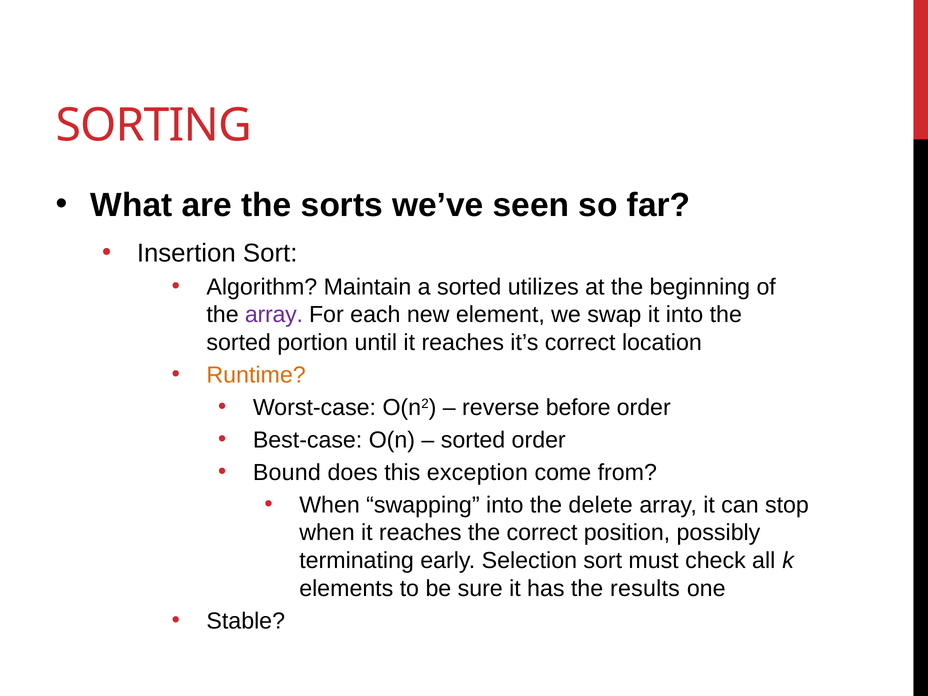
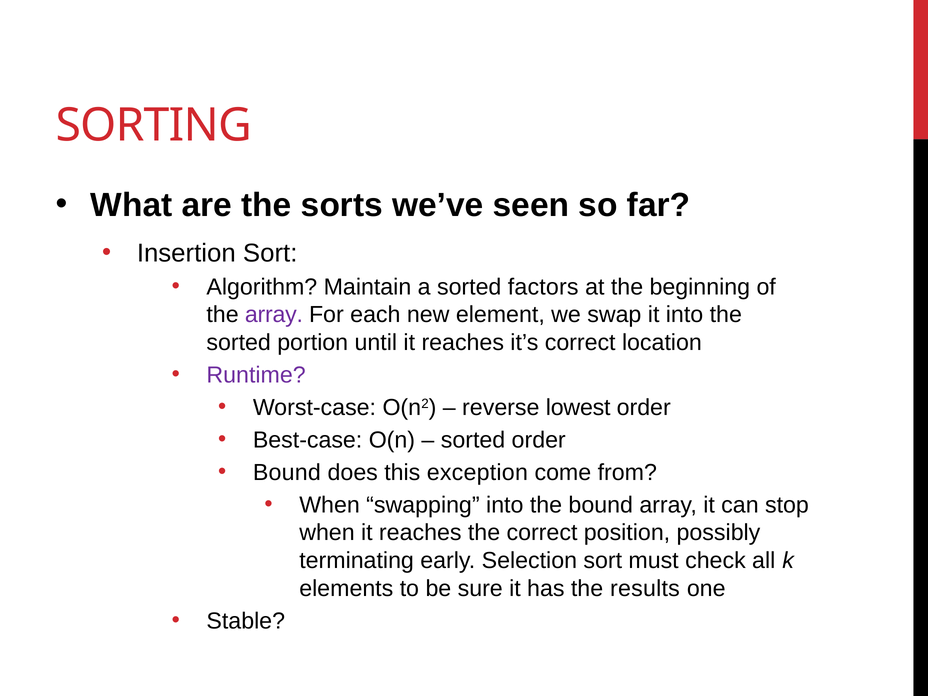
utilizes: utilizes -> factors (543, 287)
Runtime colour: orange -> purple (256, 375)
before: before -> lowest (578, 407)
the delete: delete -> bound (601, 505)
